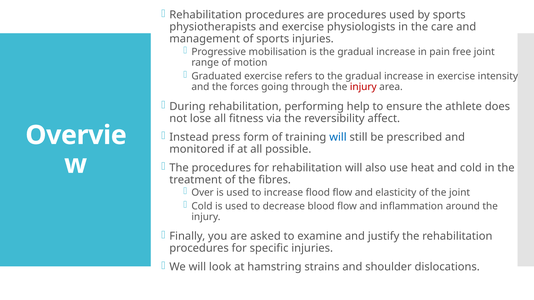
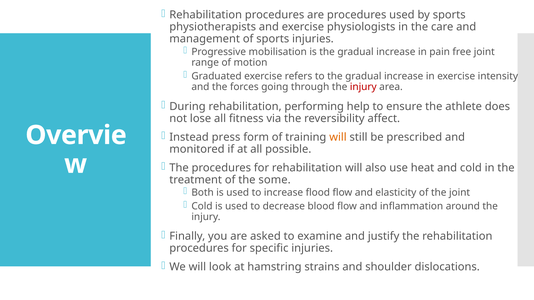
will colour: blue -> orange (338, 137)
fibres: fibres -> some (275, 180)
Over: Over -> Both (203, 193)
